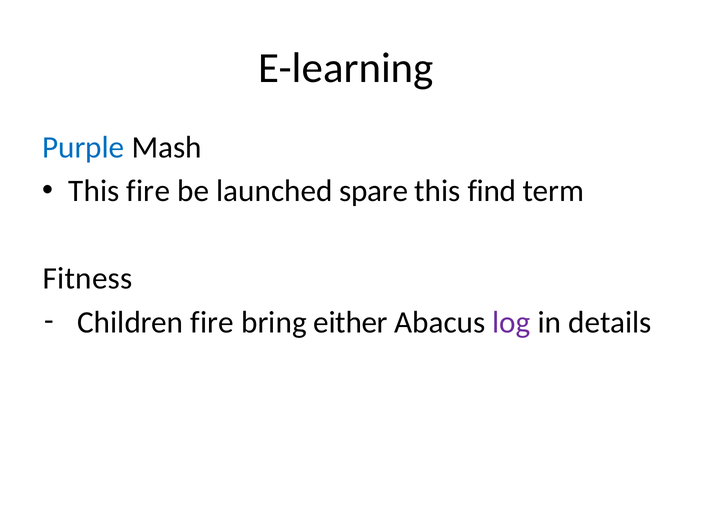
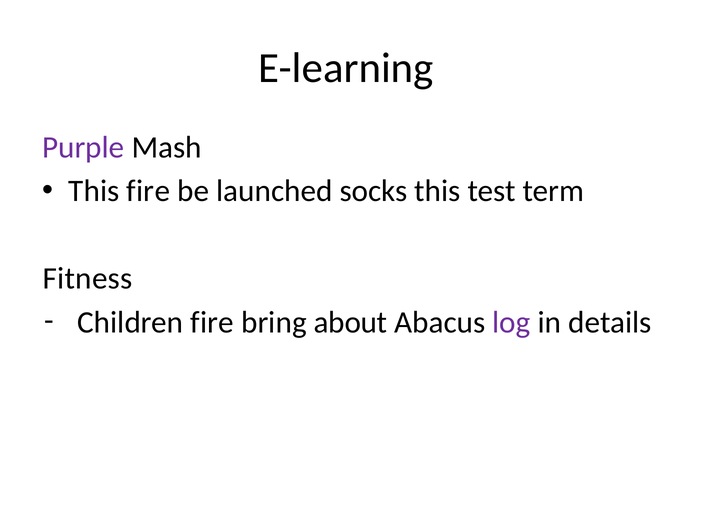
Purple colour: blue -> purple (83, 147)
spare: spare -> socks (374, 191)
find: find -> test (492, 191)
either: either -> about (351, 322)
